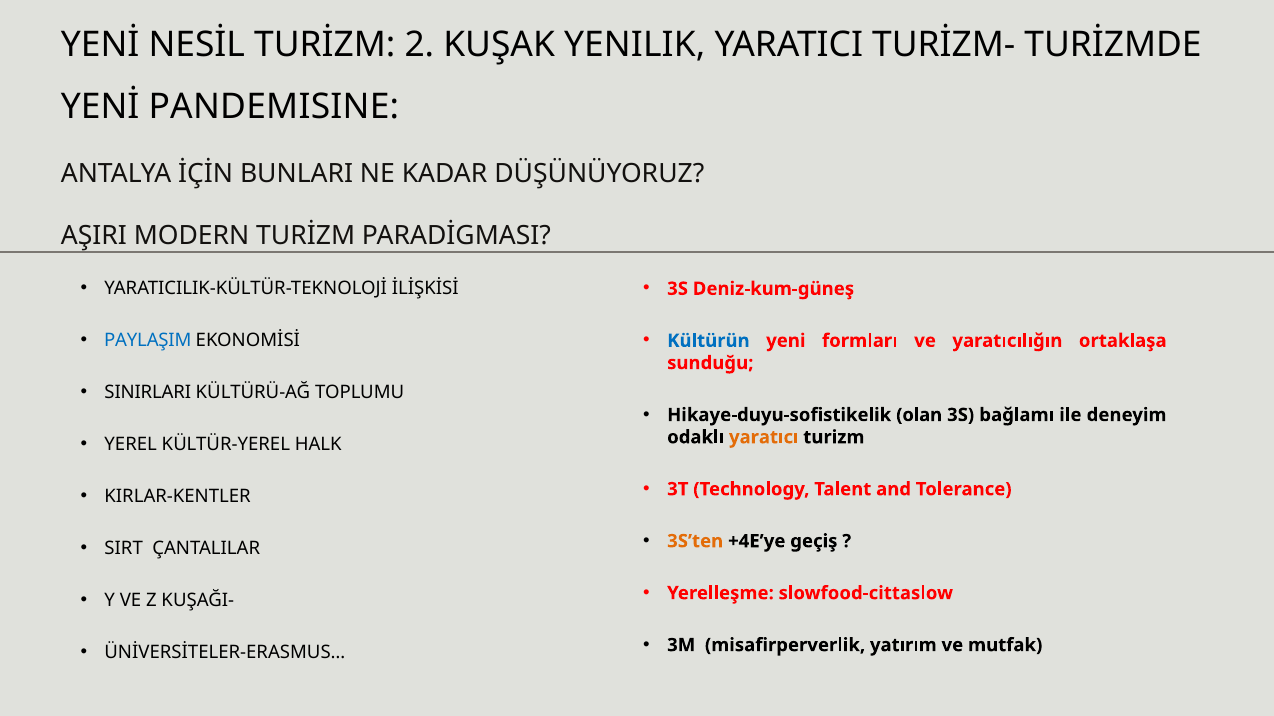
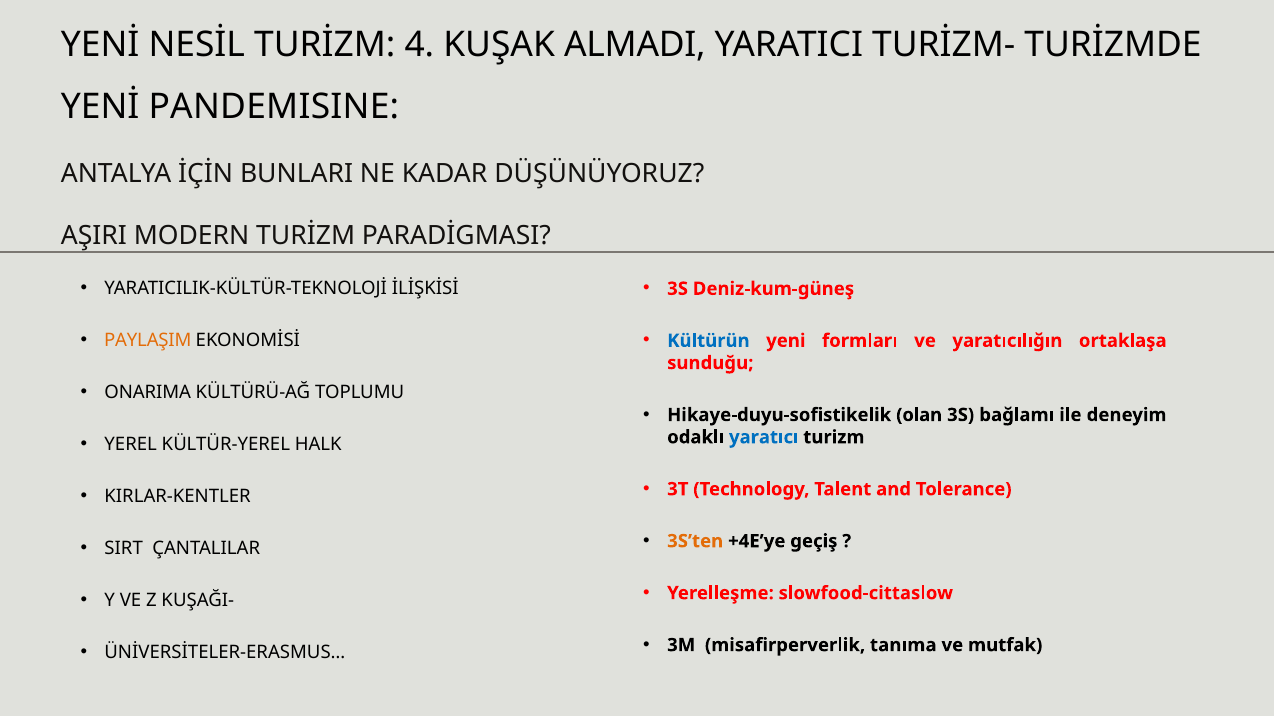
2: 2 -> 4 (419, 45)
YENILIK: YENILIK -> ALMADI (635, 45)
PAYLAŞIM colour: blue -> orange (148, 341)
SINIRLARI: SINIRLARI -> ONARIMA (148, 393)
yaratıcı colour: orange -> blue (764, 438)
yatırım: yatırım -> tanıma (903, 646)
